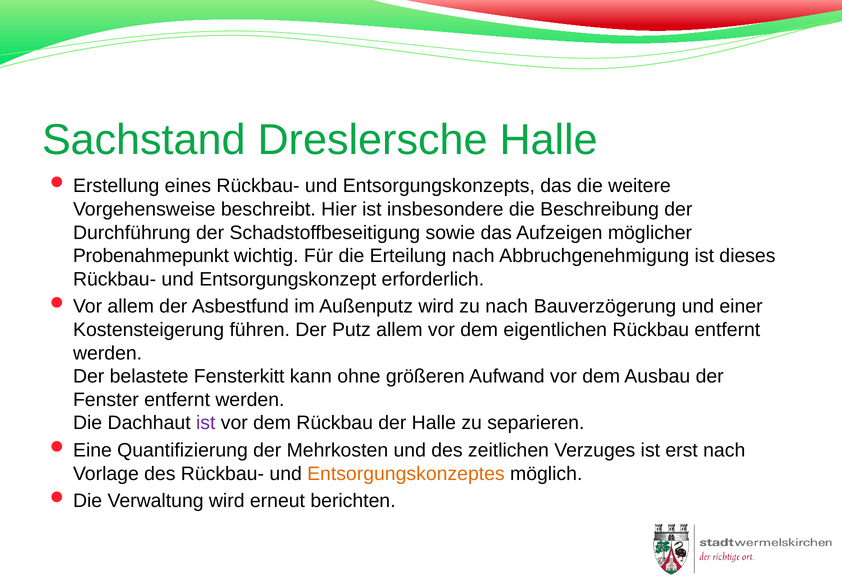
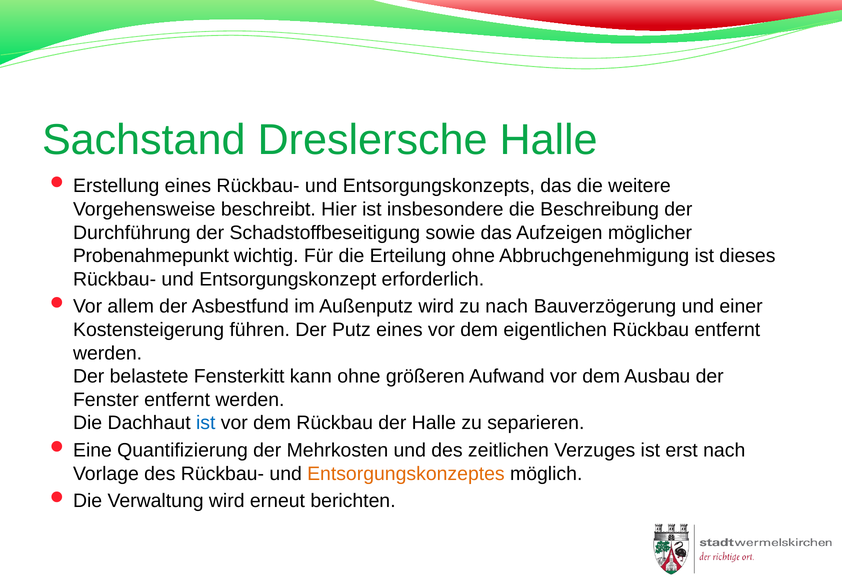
Erteilung nach: nach -> ohne (473, 256)
Putz allem: allem -> eines (399, 330)
ist colour: purple -> blue (206, 423)
